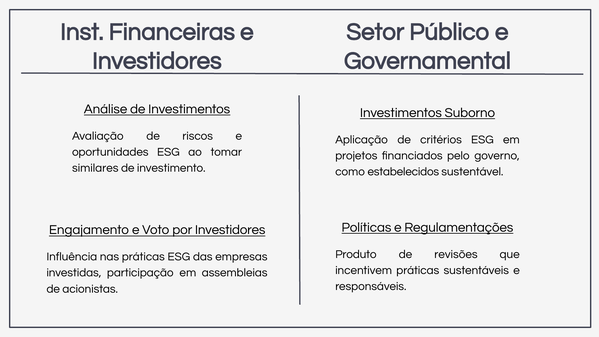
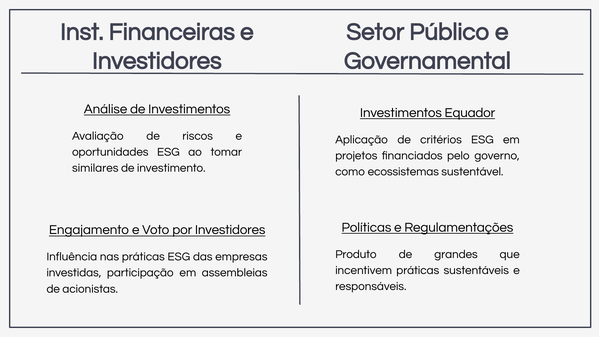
Suborno: Suborno -> Equador (470, 113)
estabelecidos: estabelecidos -> ecossistemas (403, 172)
revisões: revisões -> grandes (456, 254)
